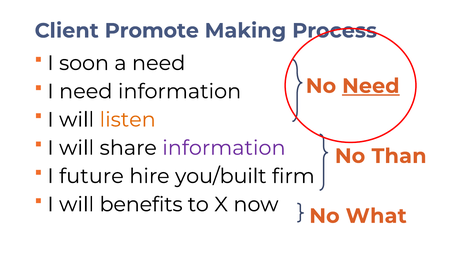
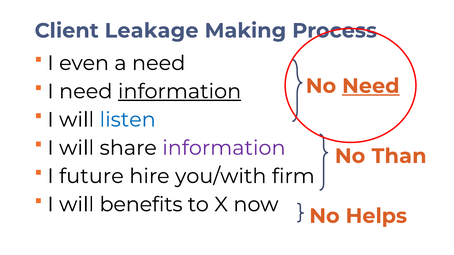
Promote: Promote -> Leakage (152, 31)
soon: soon -> even (84, 63)
information underline: none -> present (180, 92)
listen colour: orange -> blue (128, 120)
you/built: you/built -> you/with (221, 176)
What: What -> Helps (376, 216)
